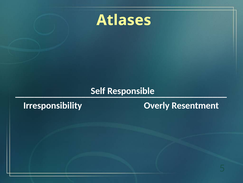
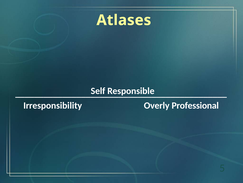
Resentment: Resentment -> Professional (195, 105)
